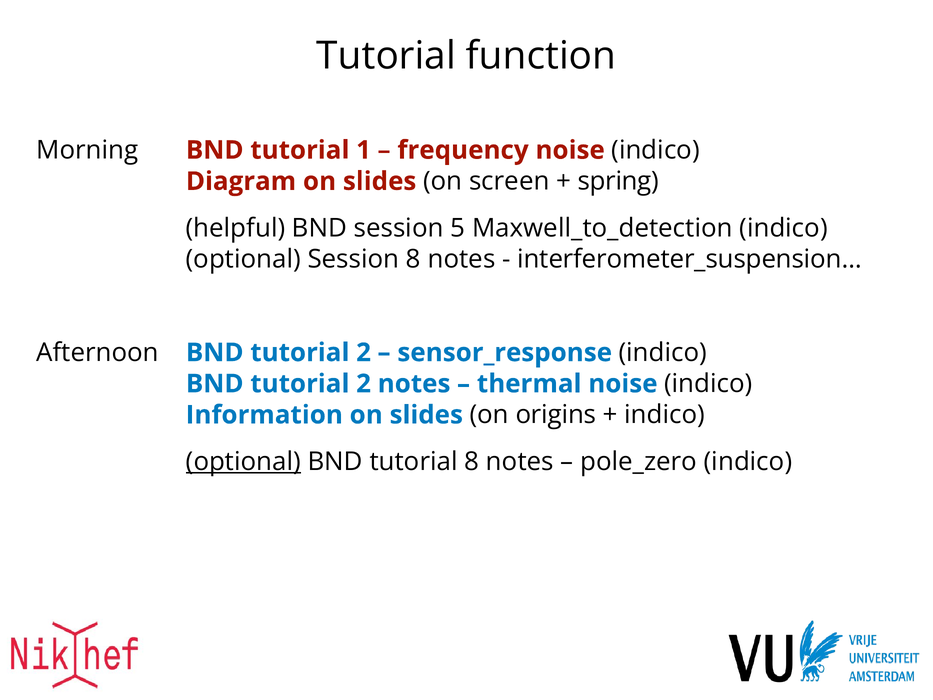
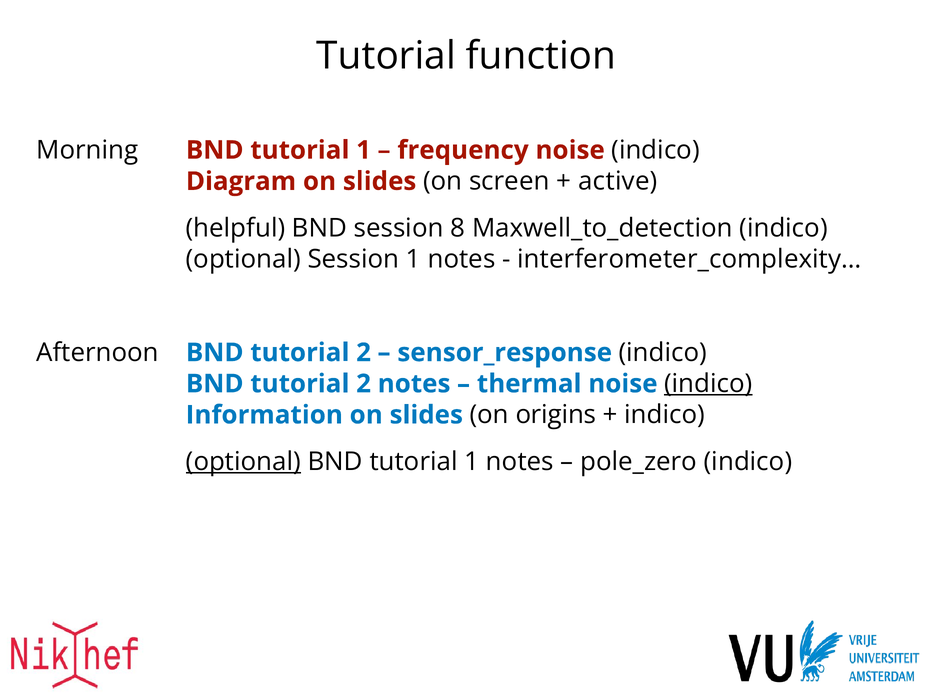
spring: spring -> active (618, 181)
5: 5 -> 8 (458, 228)
Session 8: 8 -> 1 (413, 259)
interferometer_suspension…: interferometer_suspension… -> interferometer_complexity… (689, 259)
indico underline: none -> present (708, 384)
8: 8 -> 1 (472, 461)
